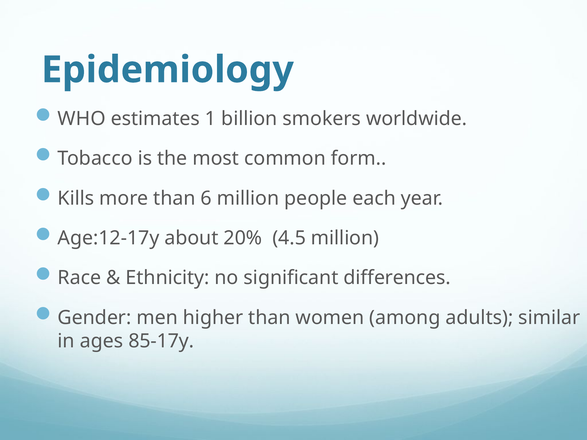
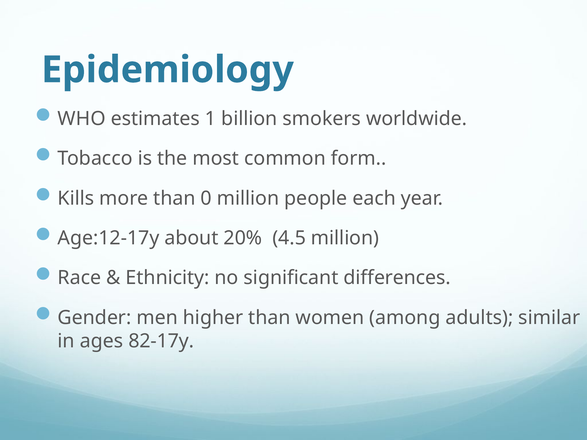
6: 6 -> 0 (206, 198)
85-17y: 85-17y -> 82-17y (161, 341)
